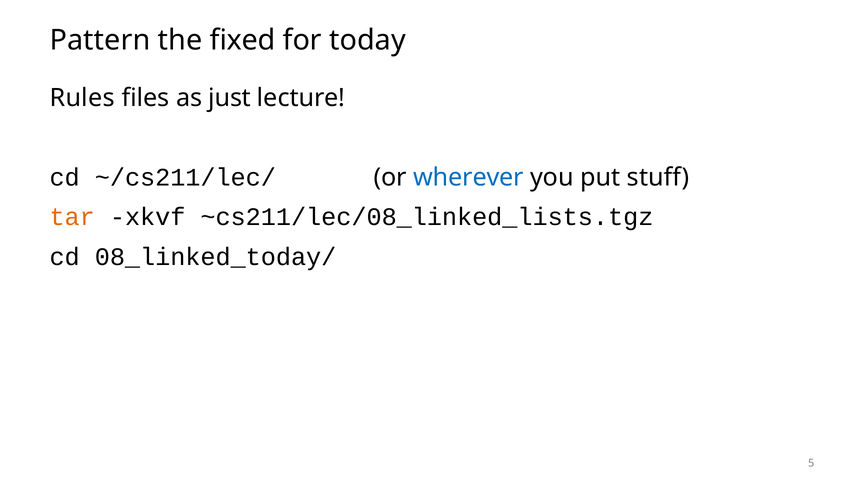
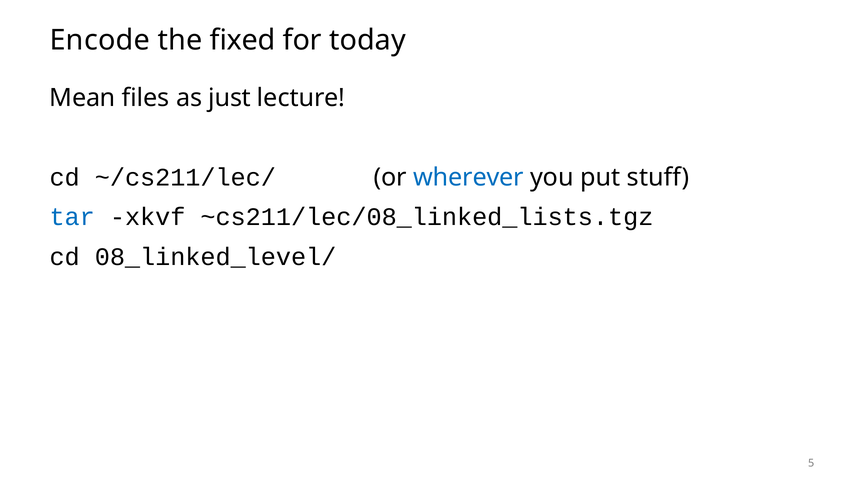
Pattern: Pattern -> Encode (100, 40)
Rules: Rules -> Mean (82, 98)
tar colour: orange -> blue (72, 217)
08_linked_today/: 08_linked_today/ -> 08_linked_level/ (216, 257)
